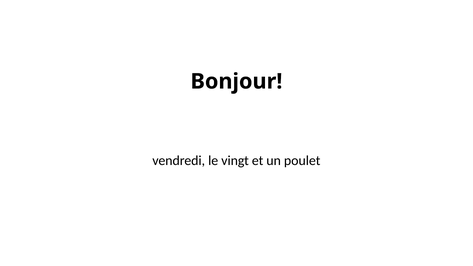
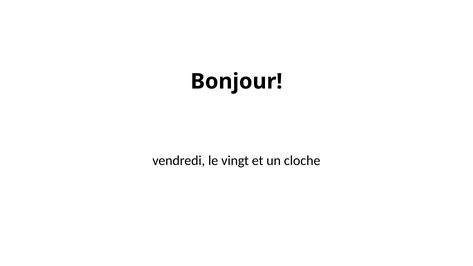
poulet: poulet -> cloche (302, 161)
